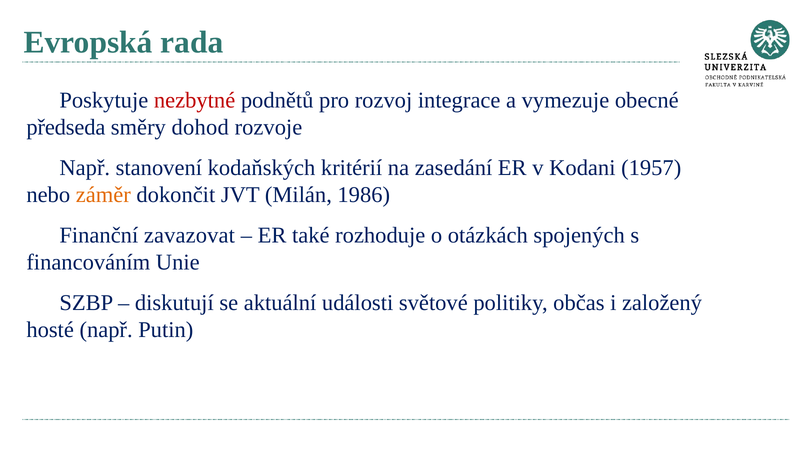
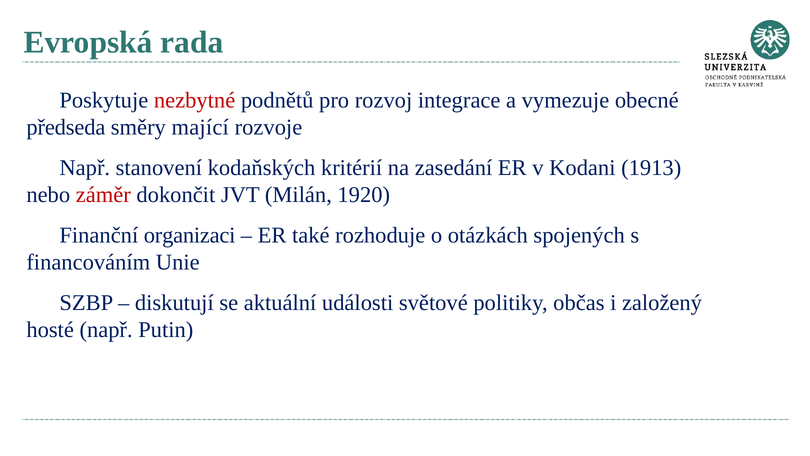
dohod: dohod -> mající (200, 127)
1957: 1957 -> 1913 (651, 168)
záměr colour: orange -> red (103, 195)
1986: 1986 -> 1920 (364, 195)
zavazovat: zavazovat -> organizaci (190, 235)
